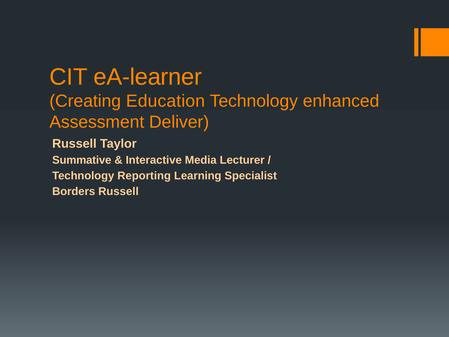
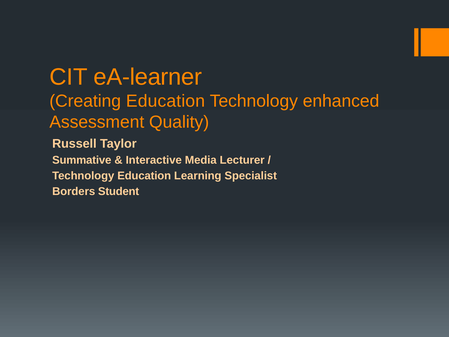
Deliver: Deliver -> Quality (179, 122)
Technology Reporting: Reporting -> Education (144, 176)
Borders Russell: Russell -> Student (119, 191)
